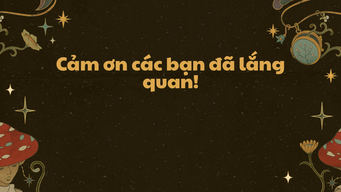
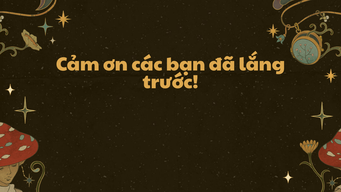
quan: quan -> trước (171, 82)
